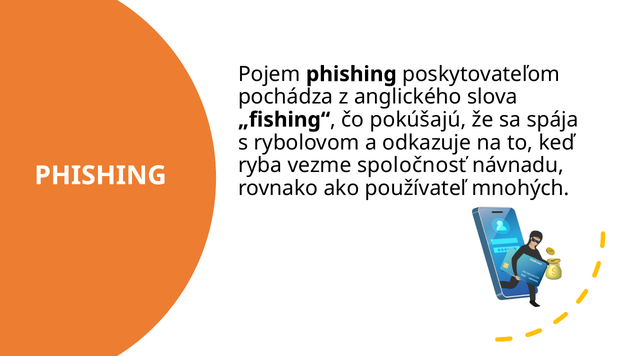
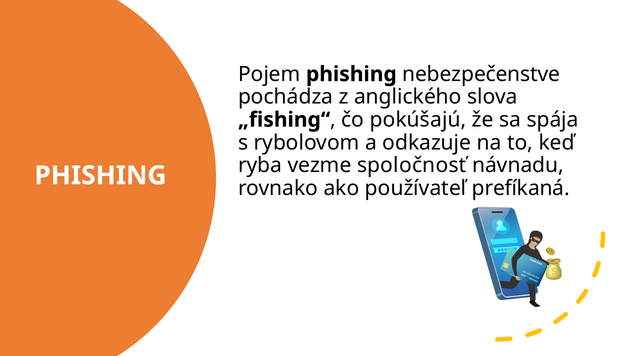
poskytovateľom: poskytovateľom -> nebezpečenstve (481, 74)
mnohých: mnohých -> prefíkaná (521, 188)
